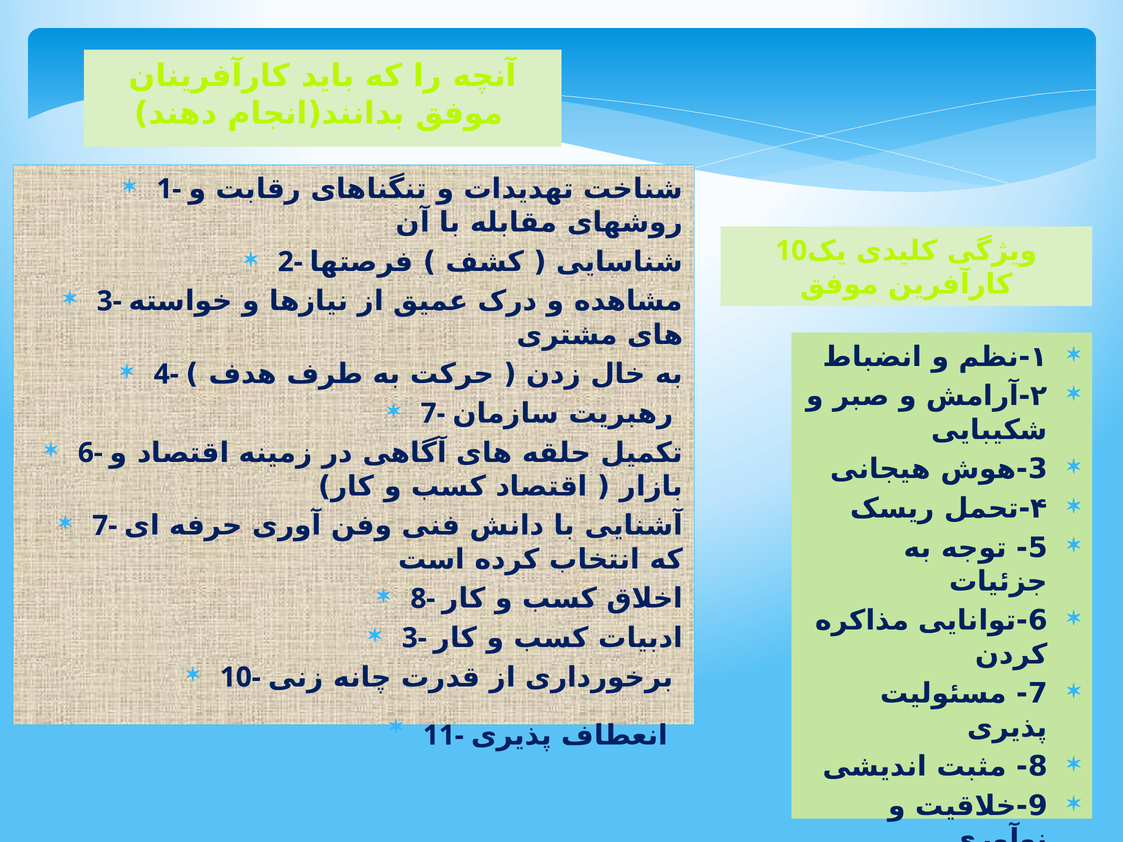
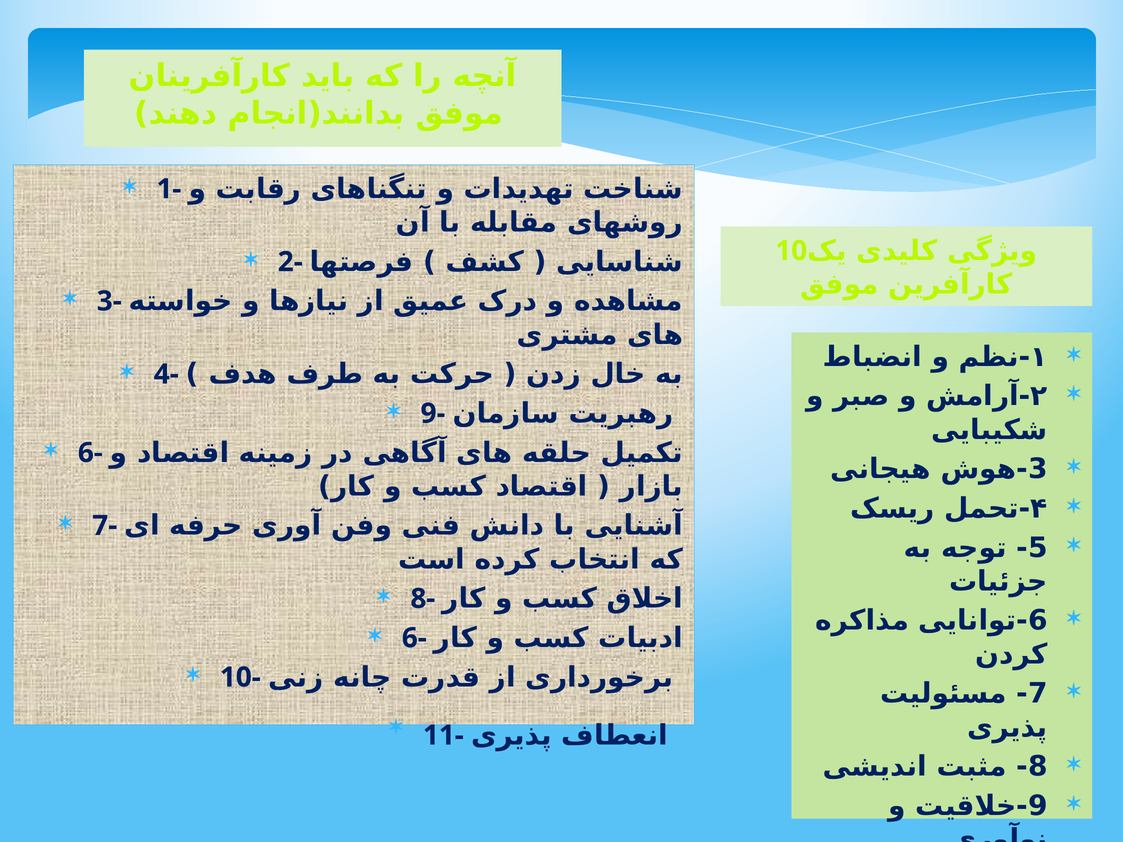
7-: 7- -> 9- (433, 414)
3-: 3- -> 6- (414, 638)
